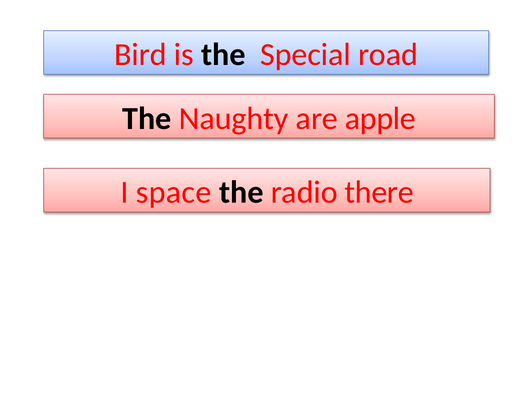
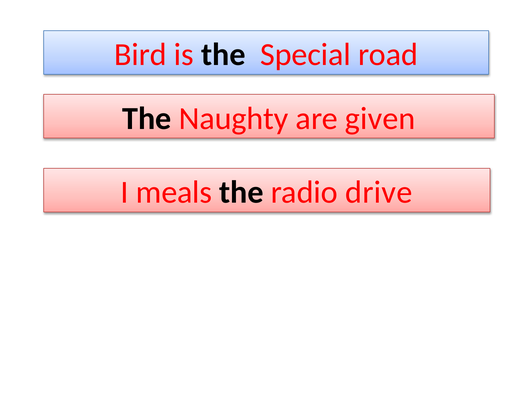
apple: apple -> given (380, 118)
space: space -> meals (174, 192)
there: there -> drive (379, 192)
